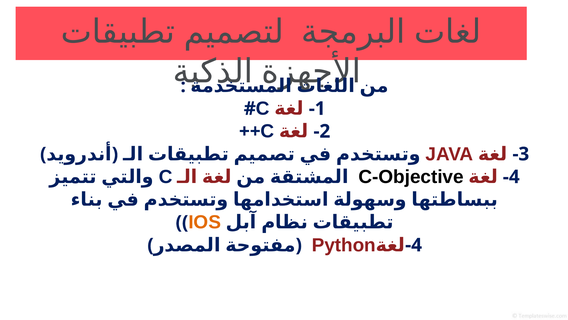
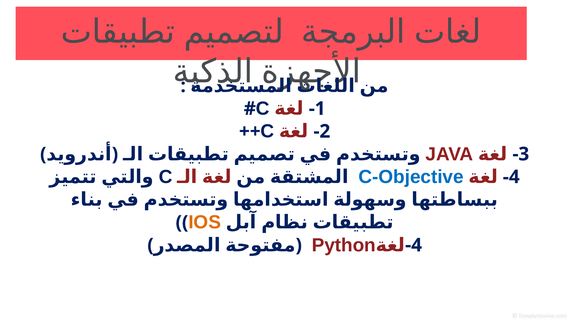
C-Objective colour: black -> blue (411, 177)
